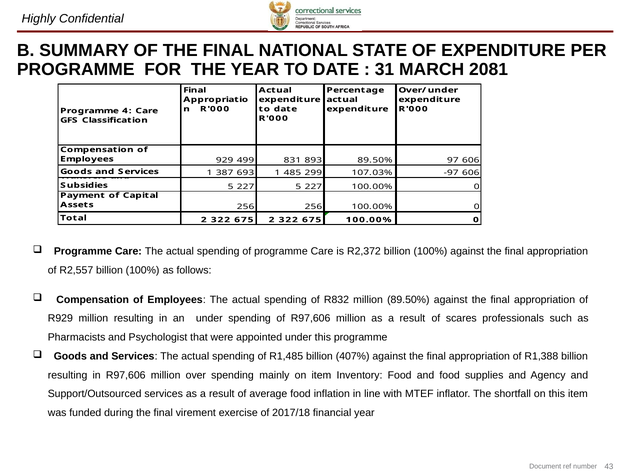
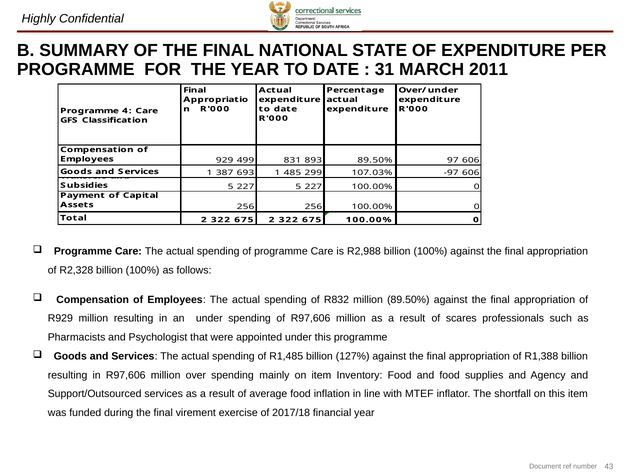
2081: 2081 -> 2011 (489, 69)
R2,372: R2,372 -> R2,988 (364, 251)
R2,557: R2,557 -> R2,328 (76, 270)
407%: 407% -> 127% (353, 356)
